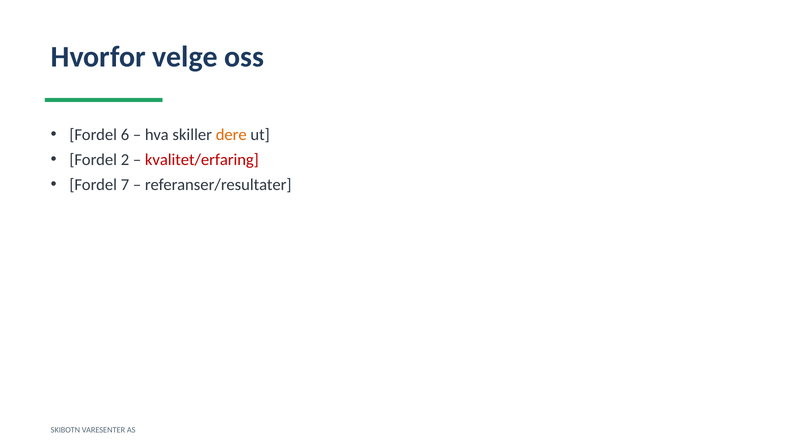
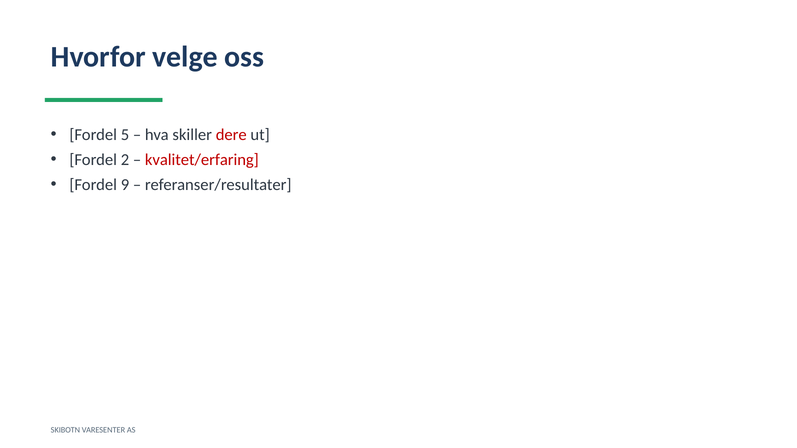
6: 6 -> 5 (125, 135)
dere colour: orange -> red (231, 135)
7: 7 -> 9 (125, 185)
